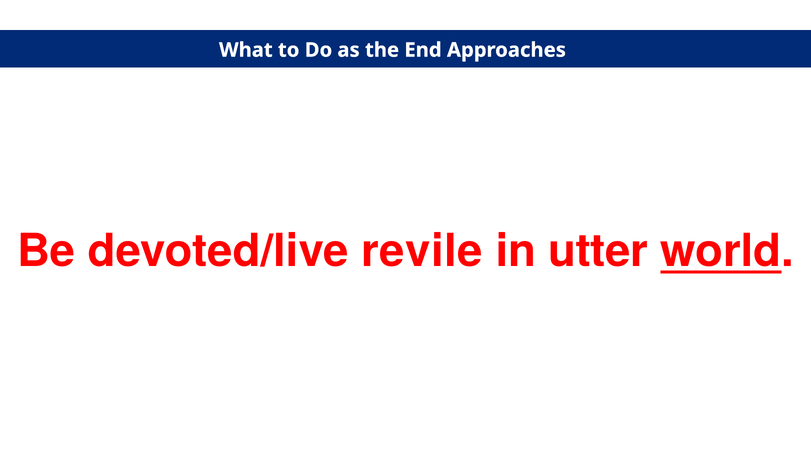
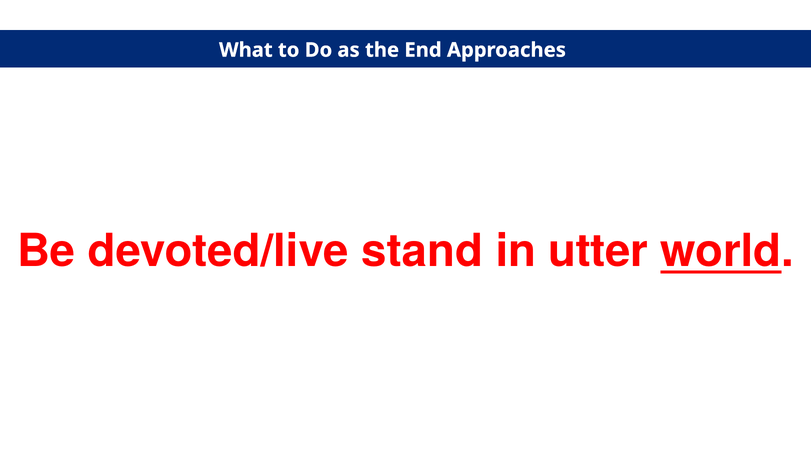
revile: revile -> stand (422, 251)
